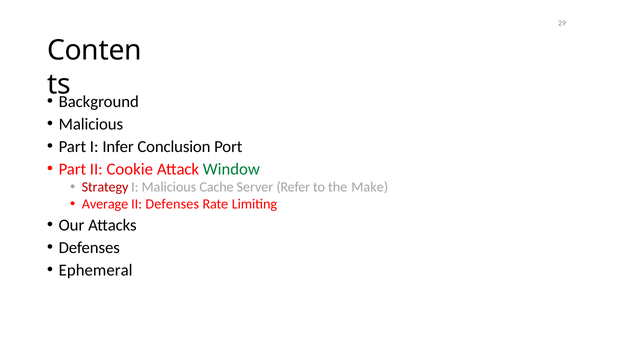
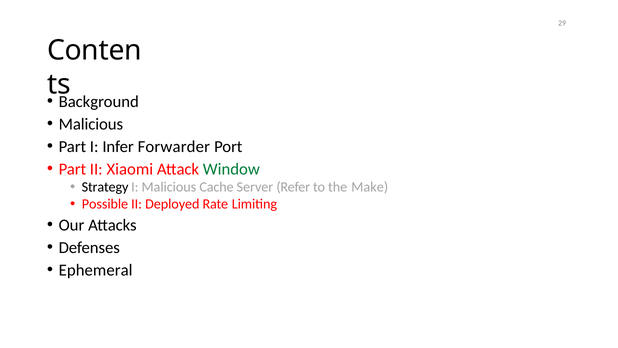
Conclusion: Conclusion -> Forwarder (174, 146)
Cookie: Cookie -> Xiaomi (130, 169)
Strategy colour: red -> black (105, 187)
Average: Average -> Possible (105, 204)
II Defenses: Defenses -> Deployed (172, 204)
